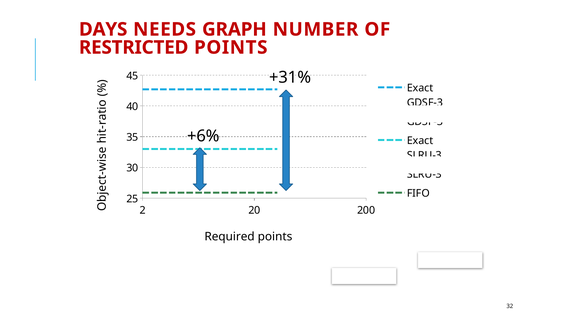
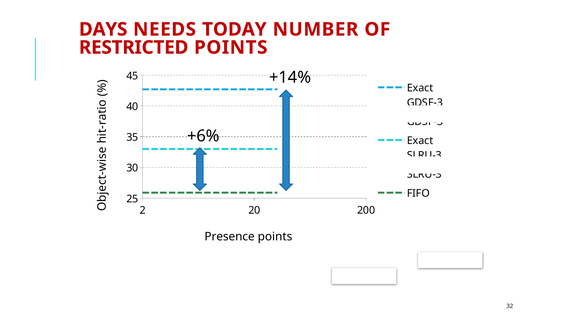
GRAPH: GRAPH -> TODAY (234, 29)
+31%: +31% -> +14% (290, 77)
Required: Required -> Presence (230, 236)
